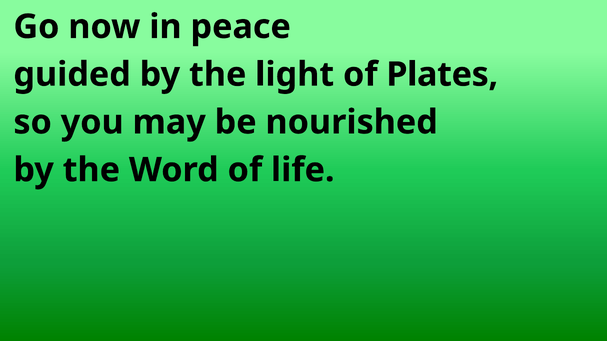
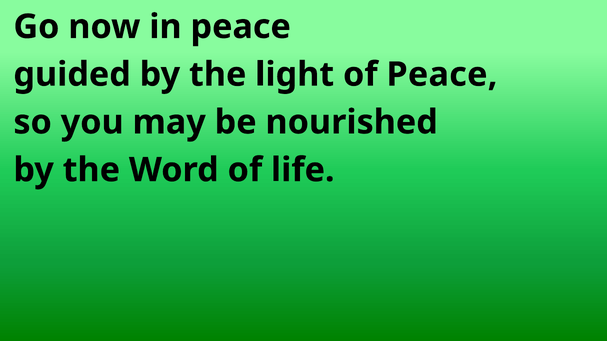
of Plates: Plates -> Peace (442, 75)
